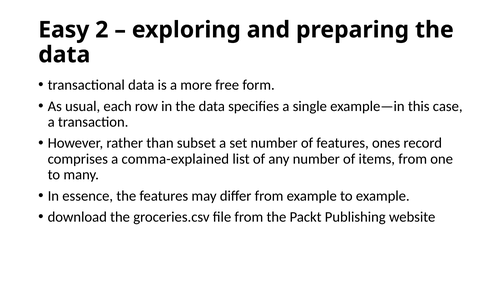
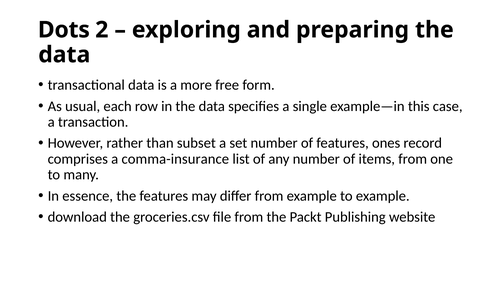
Easy: Easy -> Dots (64, 30)
comma-explained: comma-explained -> comma-insurance (175, 159)
